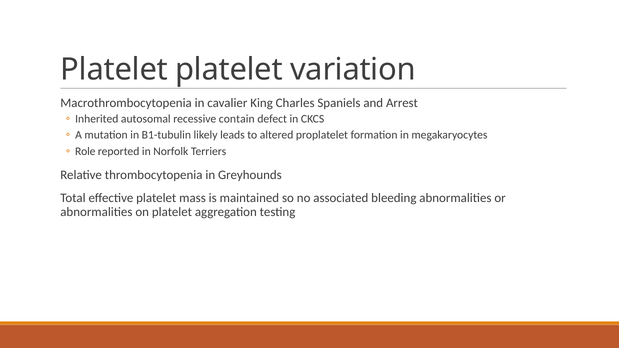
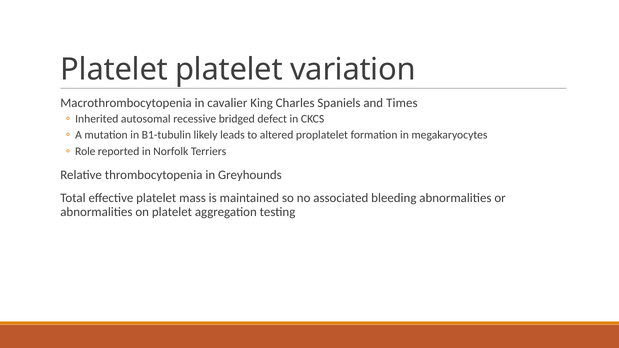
Arrest: Arrest -> Times (402, 103)
contain: contain -> bridged (237, 119)
